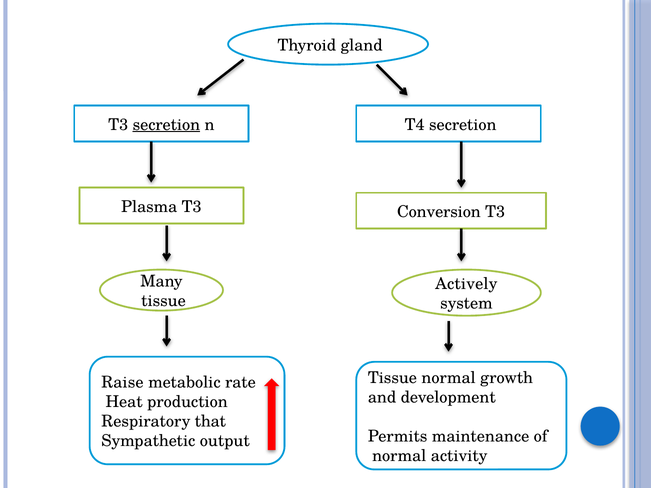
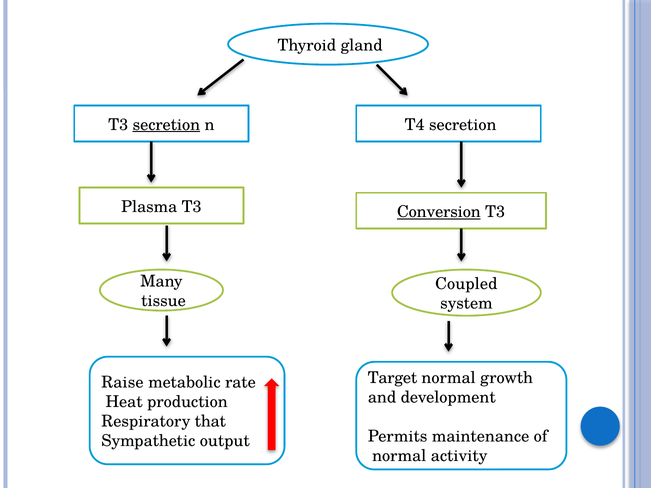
Conversion underline: none -> present (439, 212)
Actively: Actively -> Coupled (466, 284)
Tissue: Tissue -> Target (393, 378)
